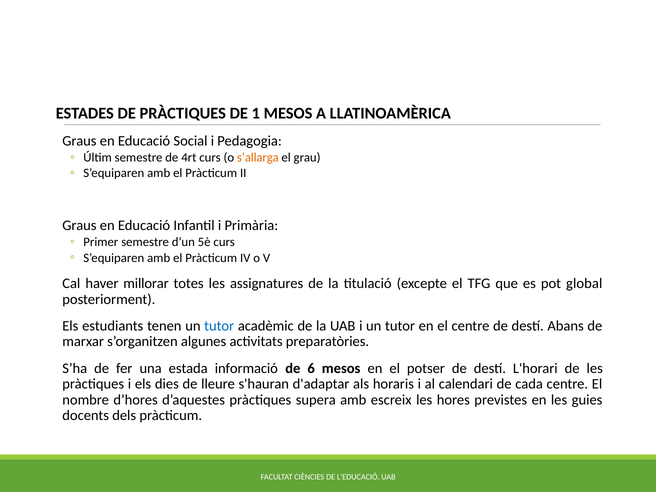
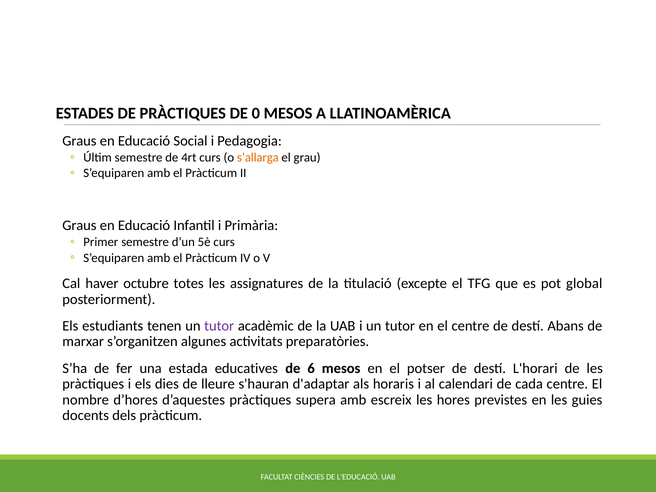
1: 1 -> 0 (256, 113)
millorar: millorar -> octubre (146, 283)
tutor colour: blue -> purple (219, 326)
informació: informació -> educatives (246, 368)
